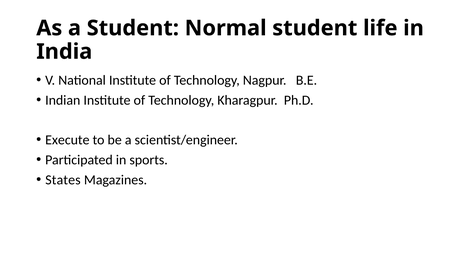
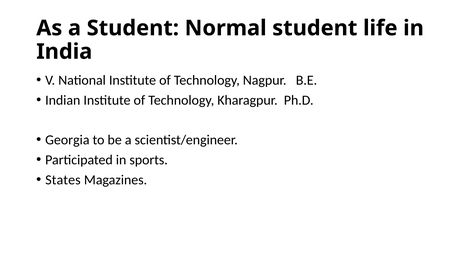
Execute: Execute -> Georgia (67, 140)
